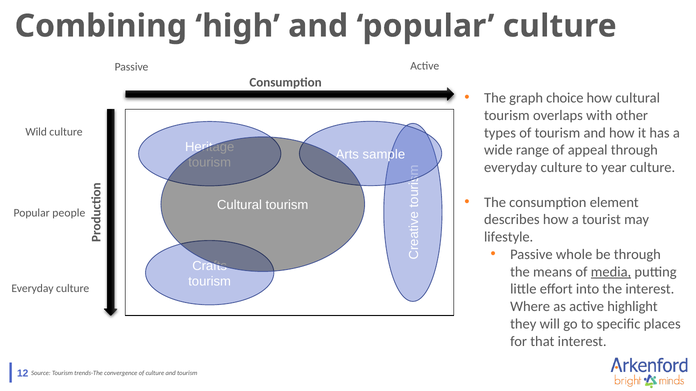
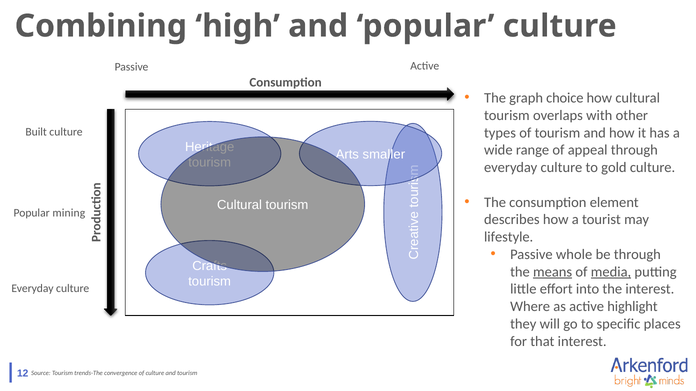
Wild: Wild -> Built (36, 132)
sample: sample -> smaller (384, 155)
year: year -> gold (614, 168)
people: people -> mining (69, 213)
means underline: none -> present (553, 272)
